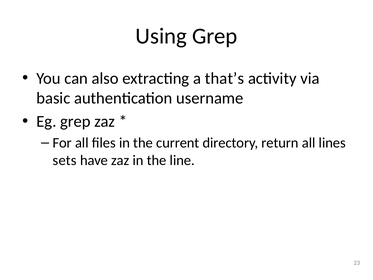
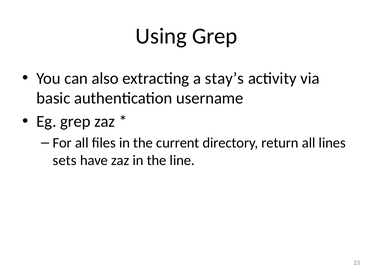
that’s: that’s -> stay’s (224, 78)
